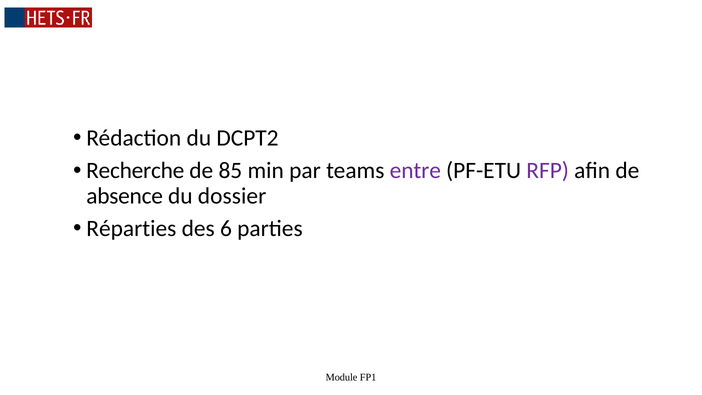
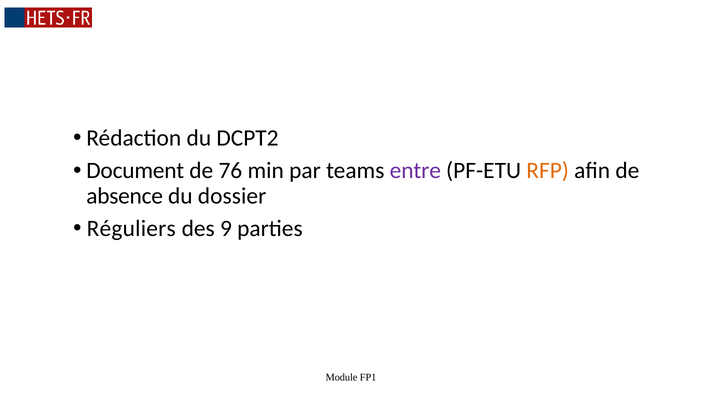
Recherche: Recherche -> Document (135, 171)
85: 85 -> 76 (230, 171)
RFP colour: purple -> orange (548, 171)
Réparties: Réparties -> Réguliers (131, 228)
6: 6 -> 9 (226, 228)
